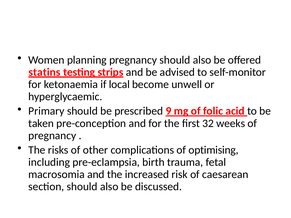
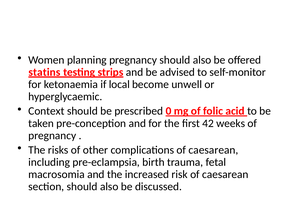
Primary: Primary -> Context (46, 111)
9: 9 -> 0 (168, 111)
32: 32 -> 42 (208, 123)
complications of optimising: optimising -> caesarean (213, 150)
